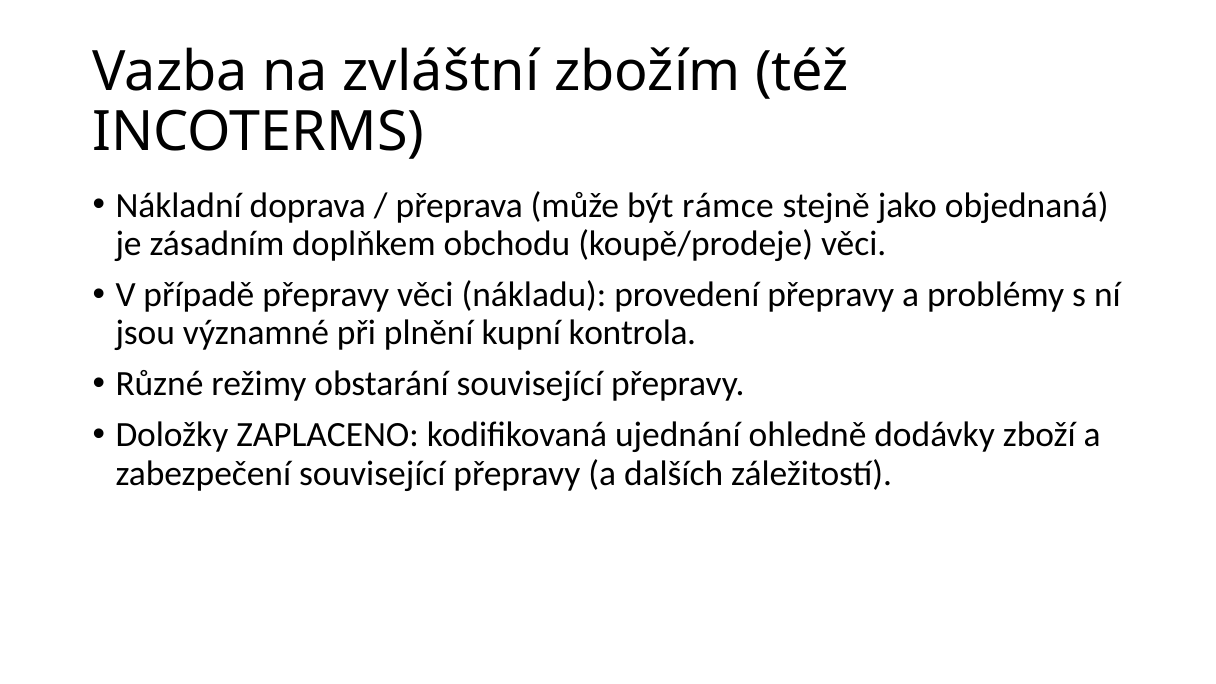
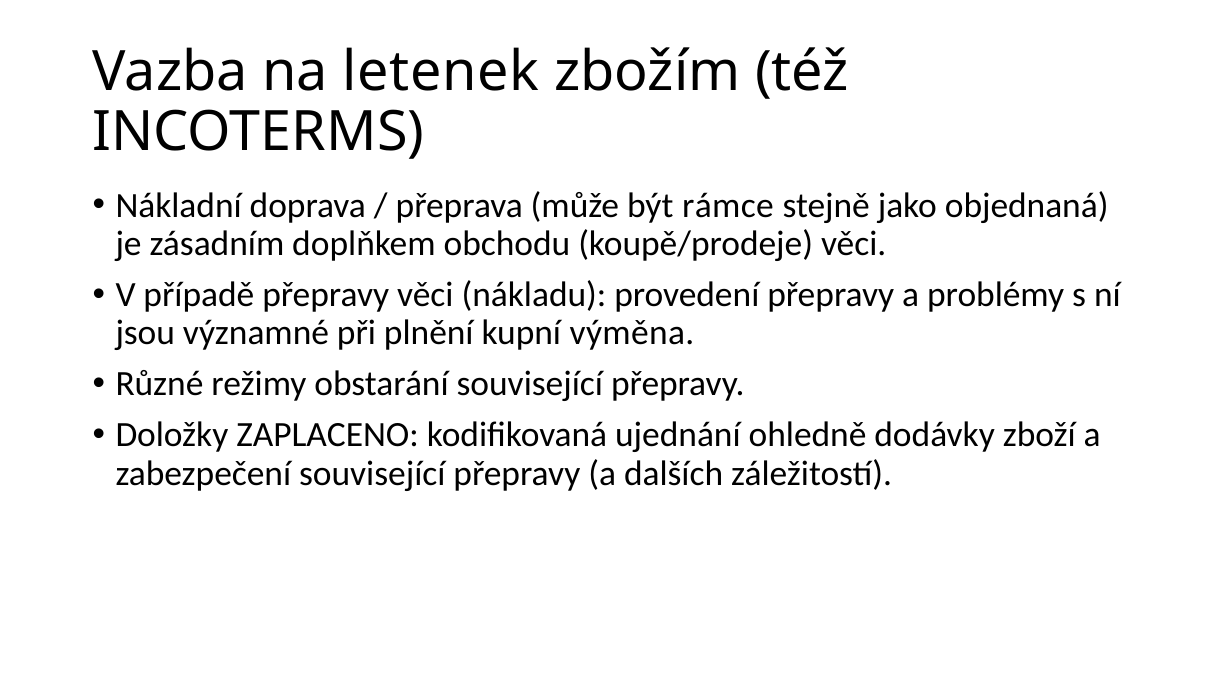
zvláštní: zvláštní -> letenek (441, 72)
kontrola: kontrola -> výměna (632, 333)
